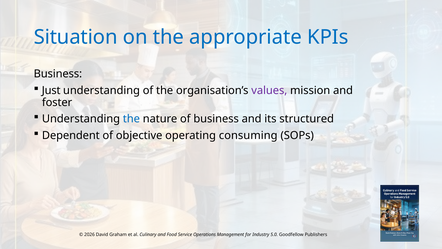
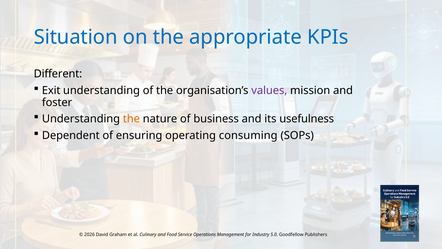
Business: Business -> Different (58, 74)
Just: Just -> Exit (51, 90)
the colour: blue -> orange (131, 119)
structured: structured -> usefulness (307, 119)
objective: objective -> ensuring (139, 135)
